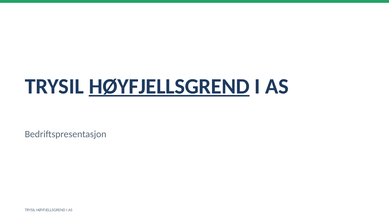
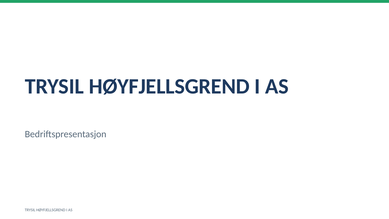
HØYFJELLSGREND underline: present -> none (169, 86)
